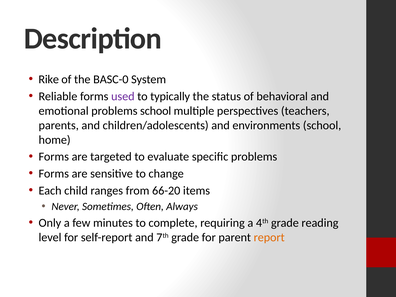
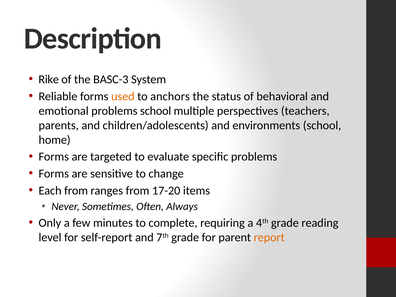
BASC-0: BASC-0 -> BASC-3 (111, 79)
used colour: purple -> orange (123, 96)
typically: typically -> anchors (170, 96)
Each child: child -> from (76, 191)
66-20: 66-20 -> 17-20 (166, 191)
